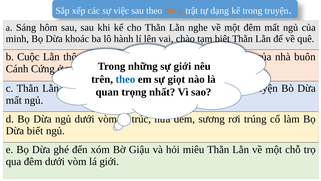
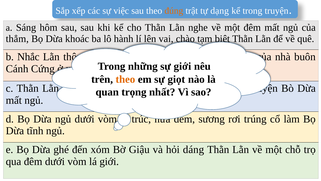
minh: minh -> thẳm (17, 39)
Cuộc: Cuộc -> Nhắc (28, 57)
theo colour: blue -> orange (125, 79)
biết: biết -> tĩnh (35, 131)
miêu: miêu -> dáng (193, 149)
